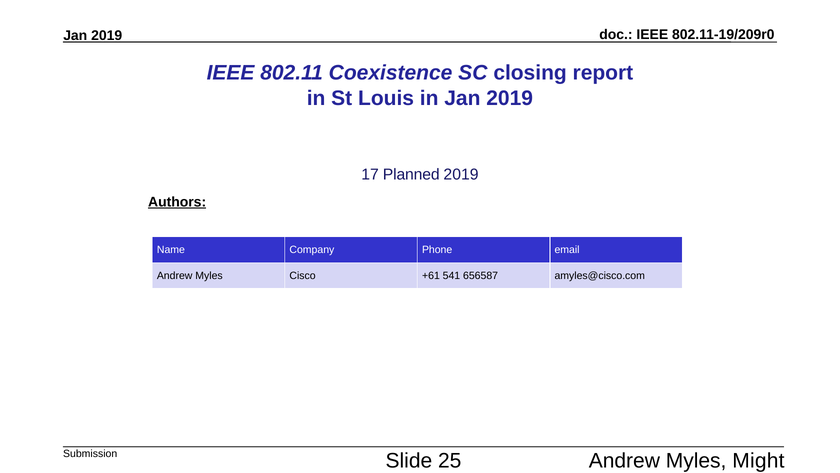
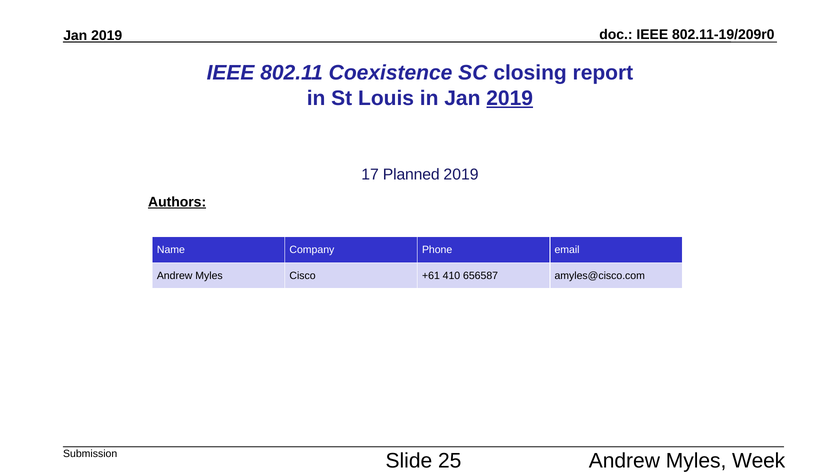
2019 underline: none -> present (510, 98)
541: 541 -> 410 (451, 275)
Might: Might -> Week (759, 460)
